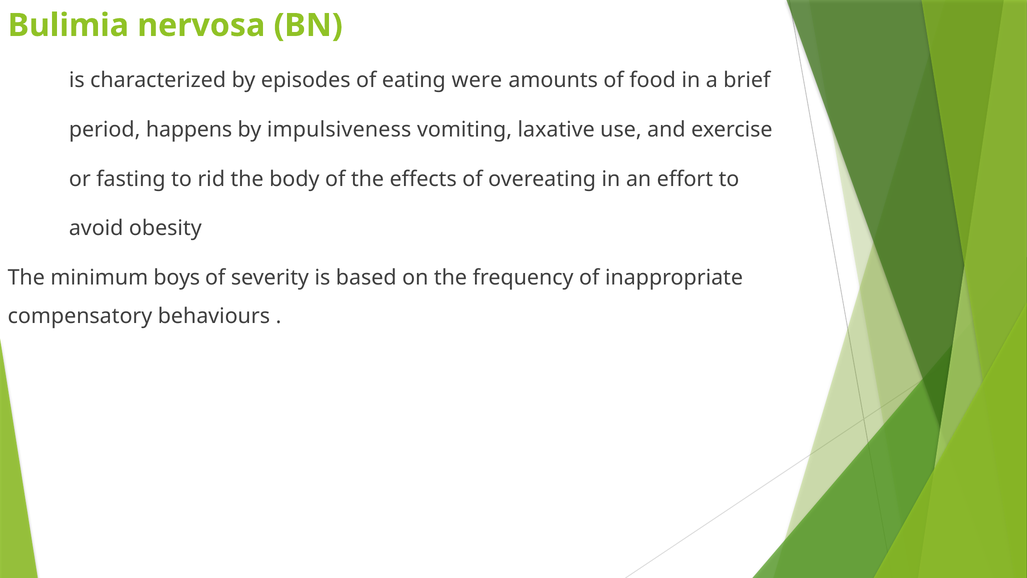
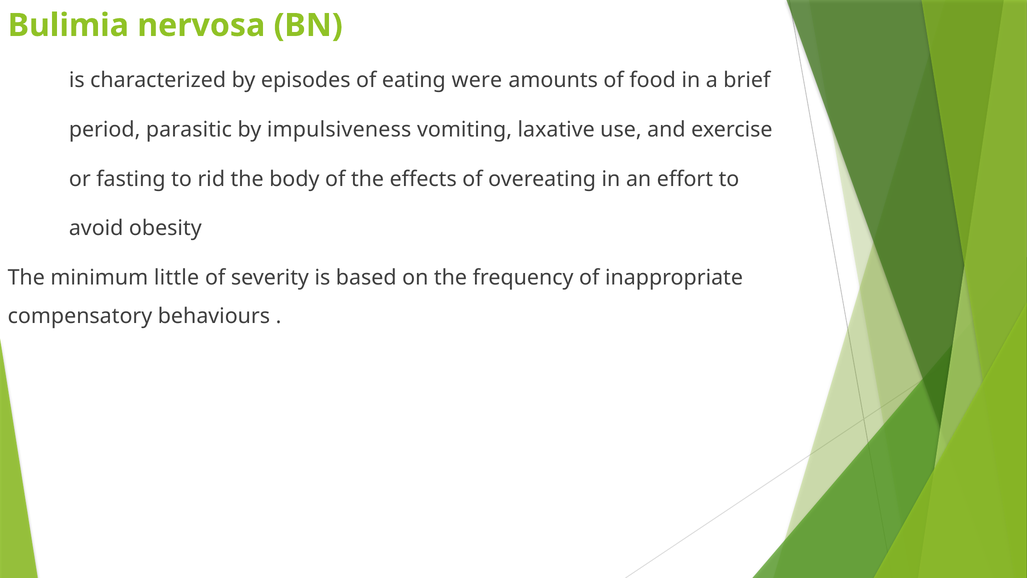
happens: happens -> parasitic (189, 130)
boys: boys -> little (177, 277)
